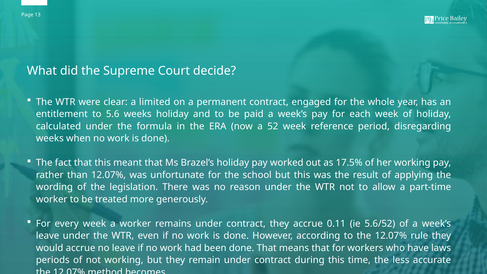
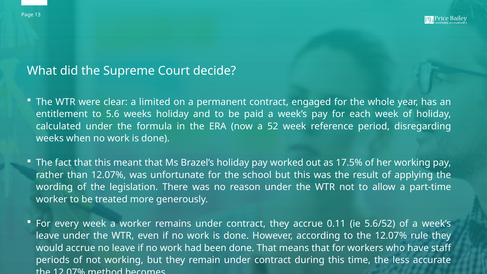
laws: laws -> staff (441, 248)
